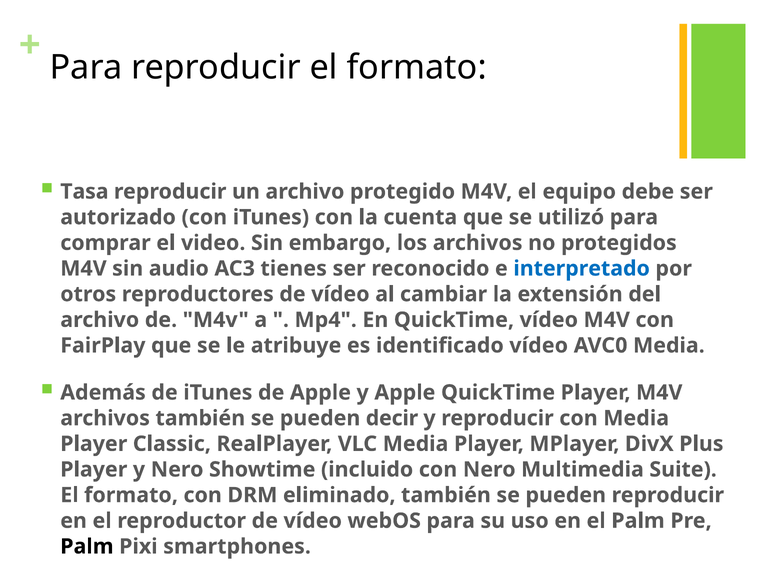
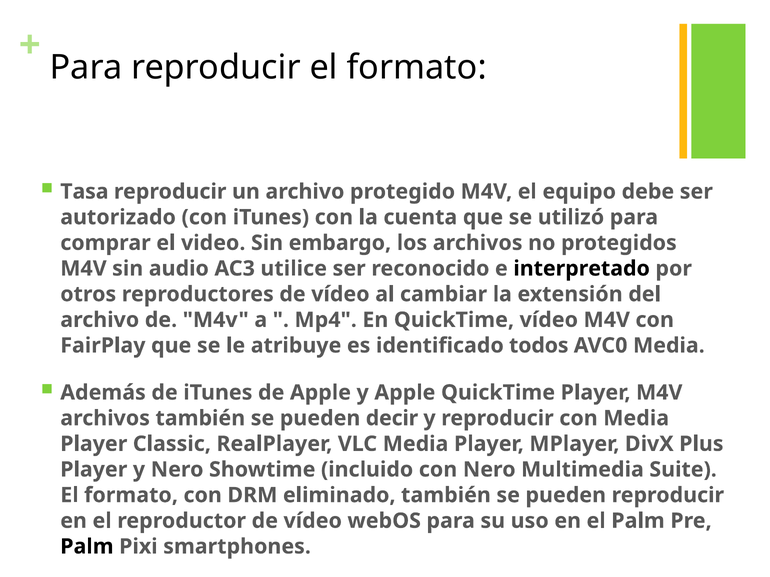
tienes: tienes -> utilice (294, 269)
interpretado colour: blue -> black (582, 269)
identificado vídeo: vídeo -> todos (539, 346)
